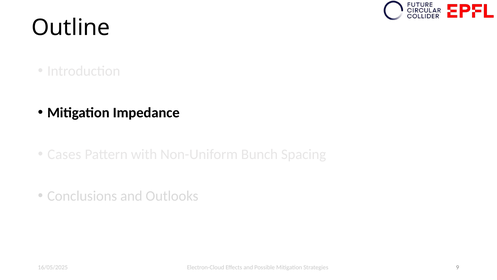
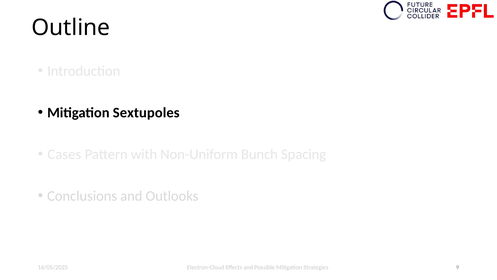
Impedance: Impedance -> Sextupoles (146, 113)
